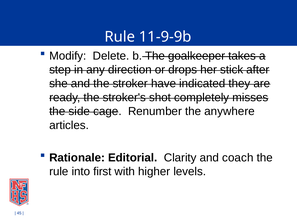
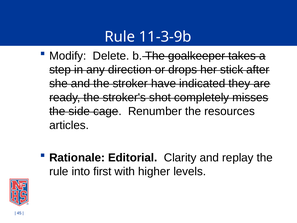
11-9-9b: 11-9-9b -> 11-3-9b (165, 37)
anywhere: anywhere -> resources (230, 111)
coach: coach -> replay (238, 157)
